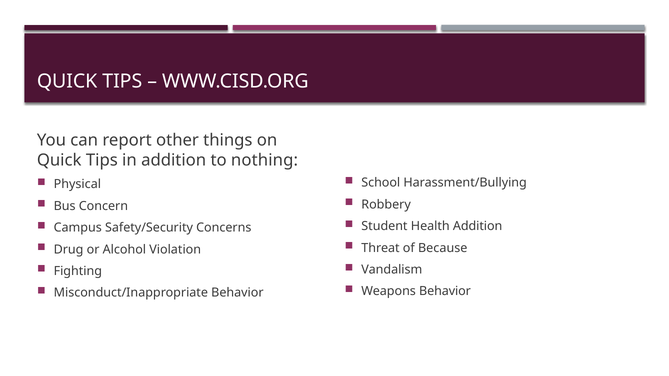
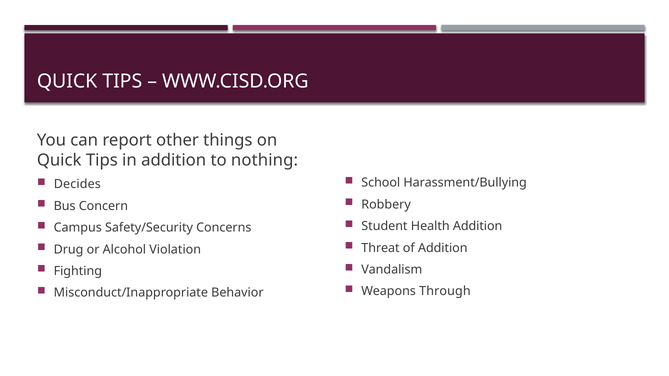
Physical: Physical -> Decides (77, 184)
of Because: Because -> Addition (443, 248)
Weapons Behavior: Behavior -> Through (445, 292)
